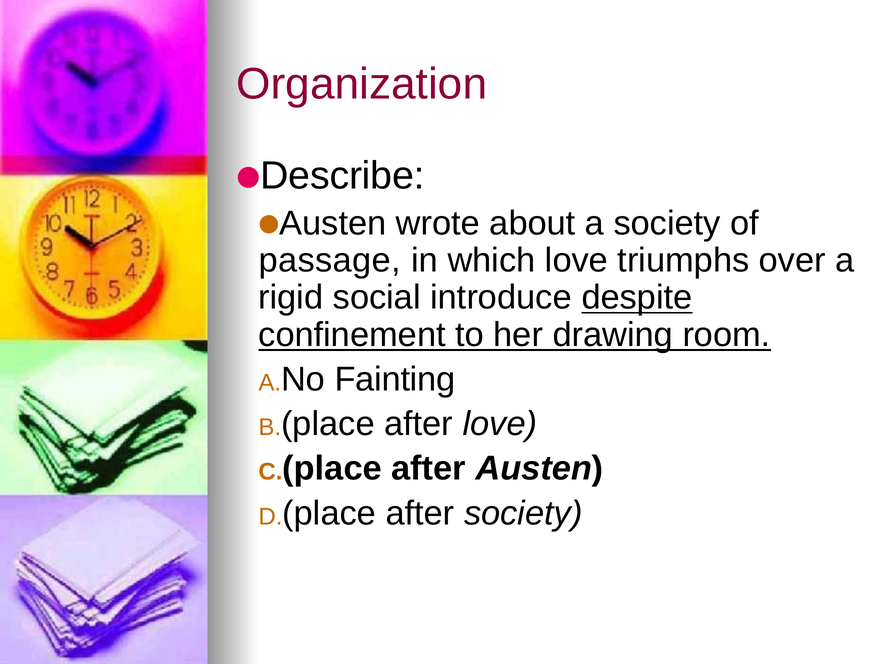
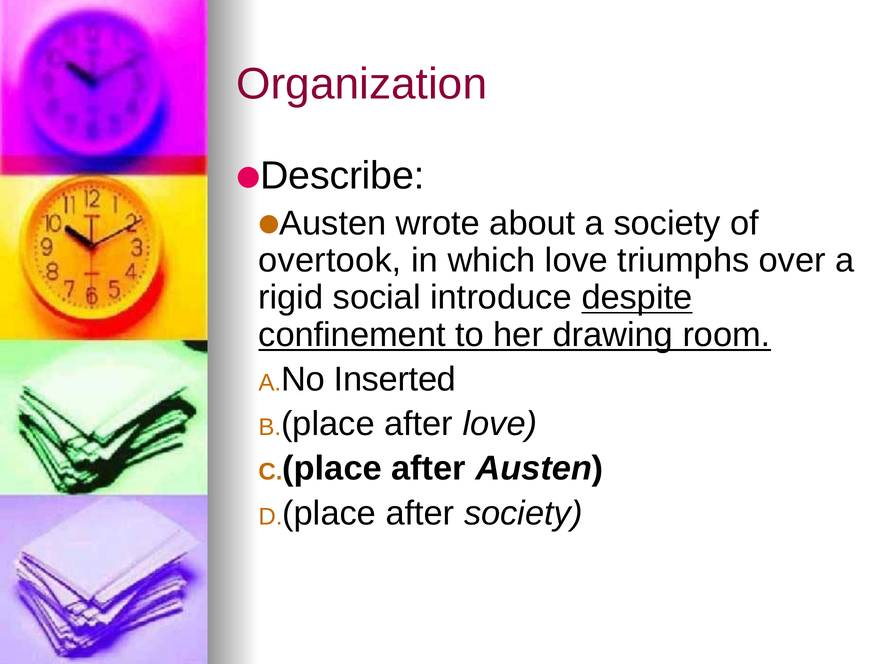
passage: passage -> overtook (330, 261)
Fainting: Fainting -> Inserted (395, 380)
